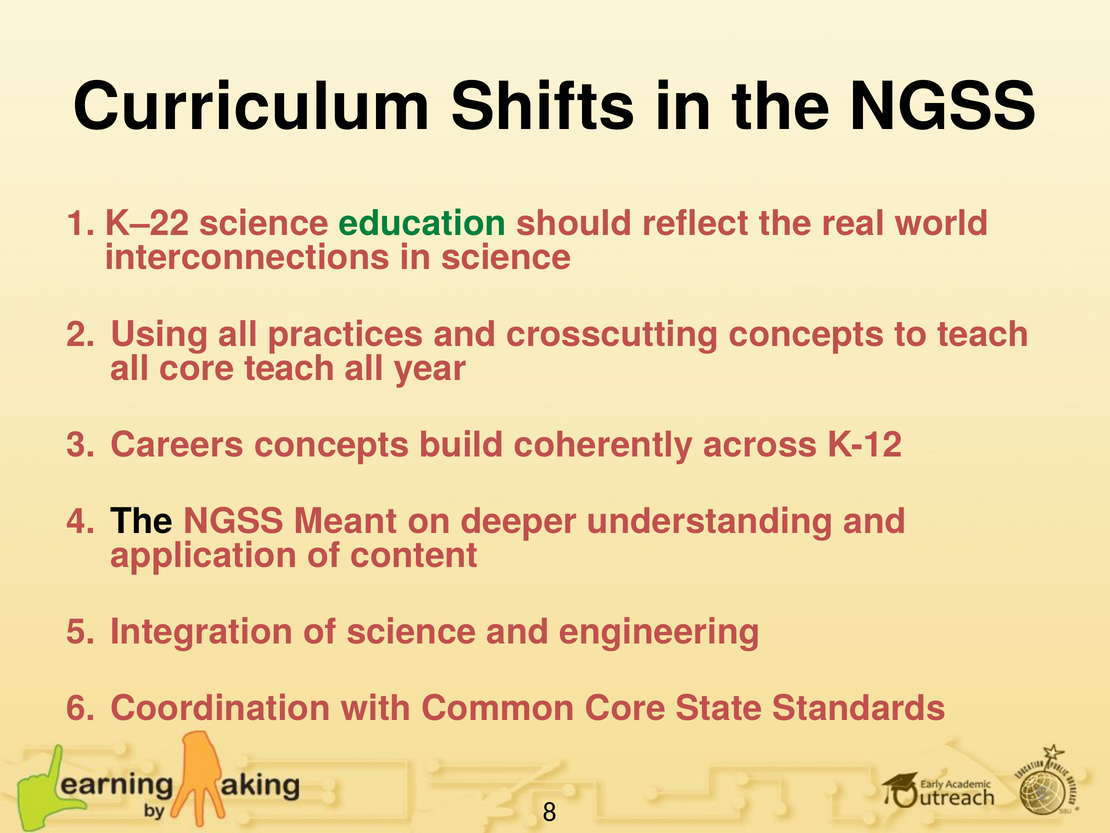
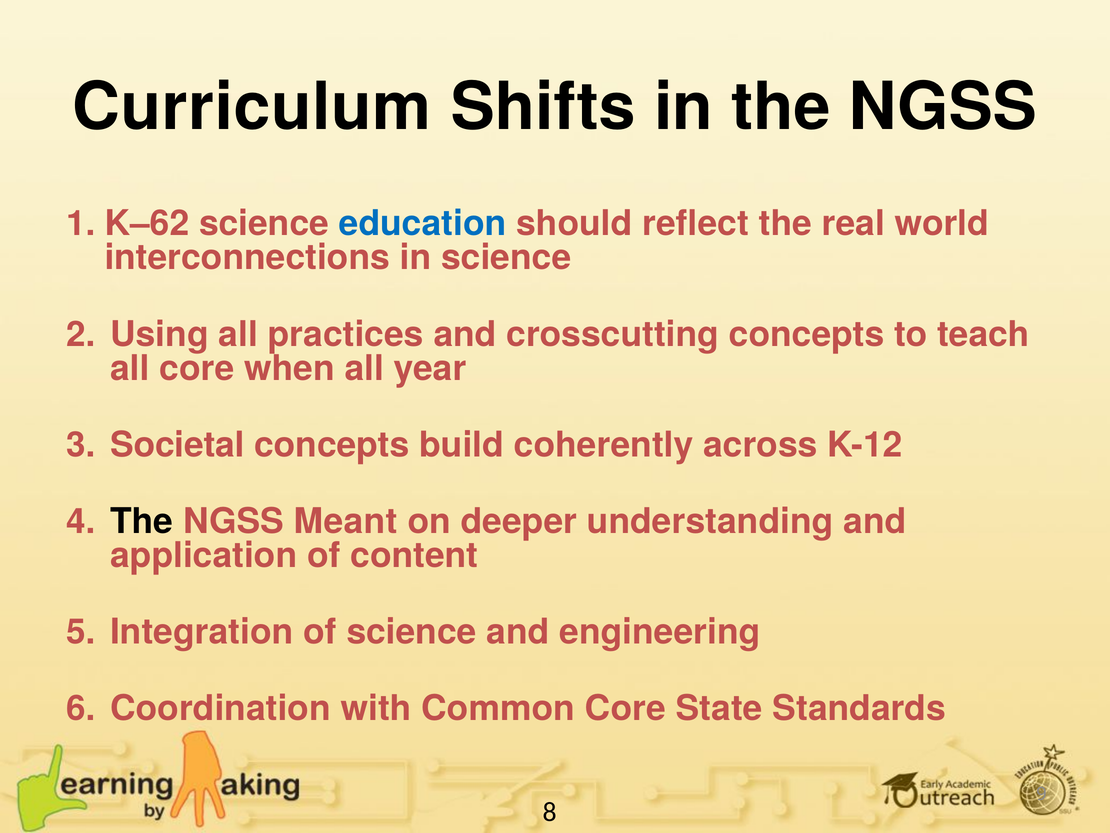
K–22: K–22 -> K–62 (147, 224)
education colour: green -> blue (423, 224)
core teach: teach -> when (290, 368)
Careers: Careers -> Societal (177, 445)
